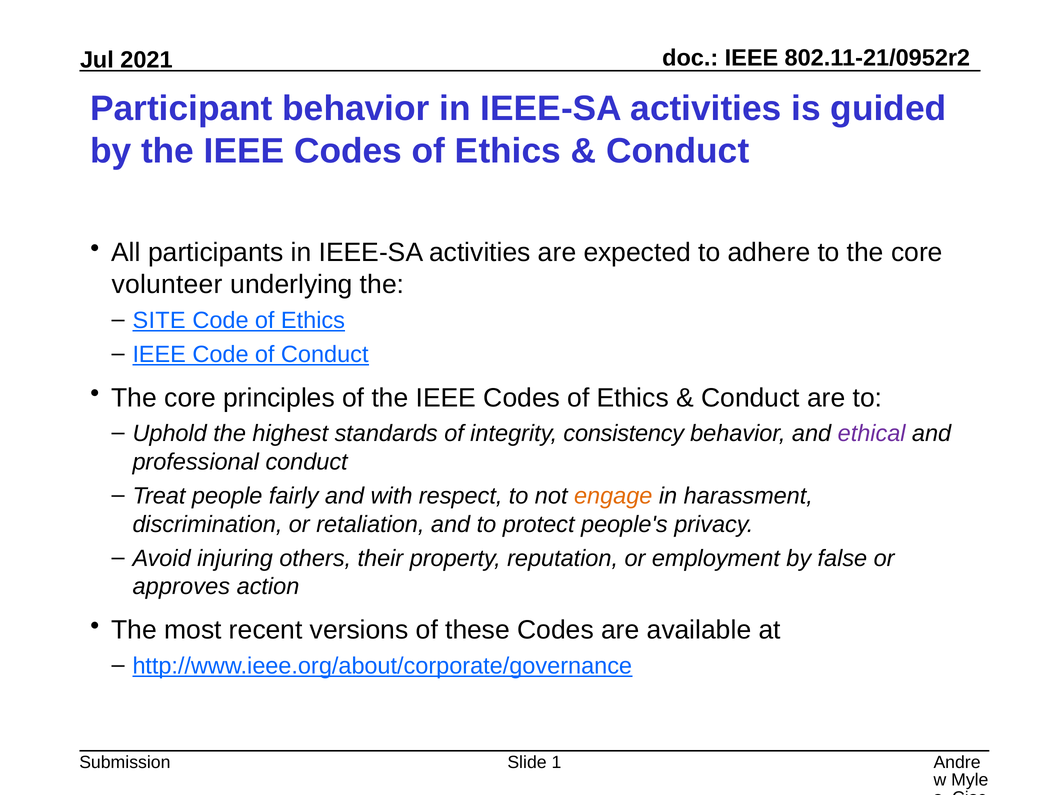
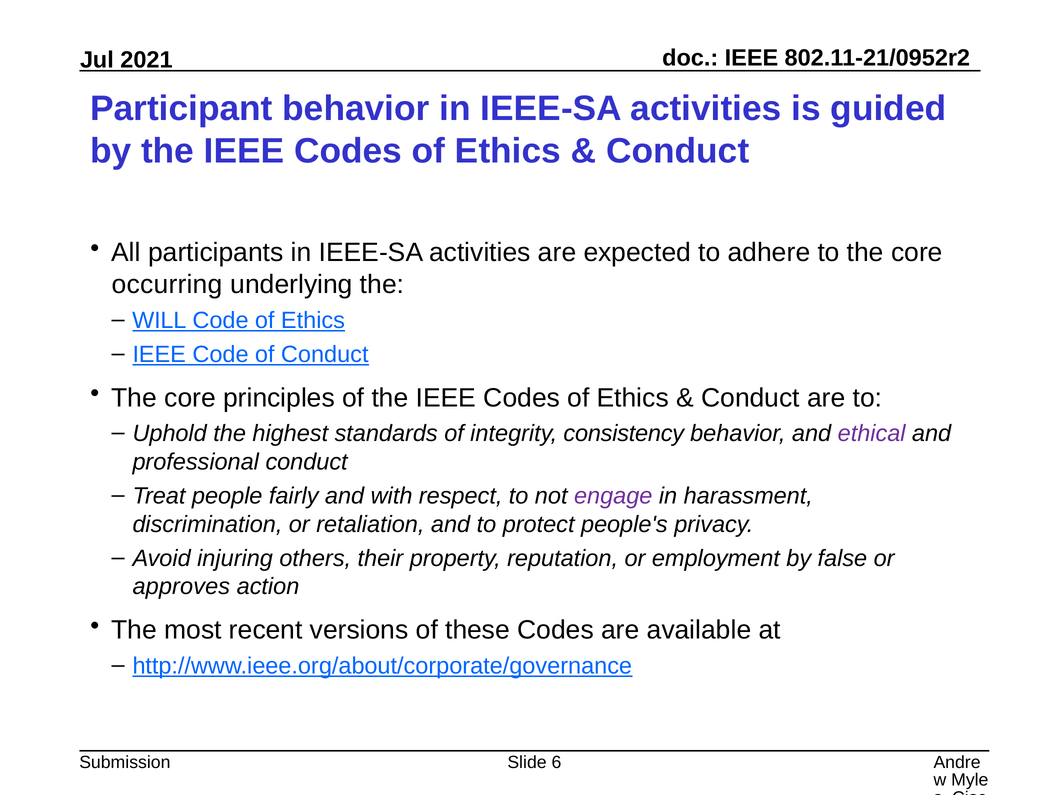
volunteer: volunteer -> occurring (167, 285)
SITE: SITE -> WILL (159, 320)
engage colour: orange -> purple (613, 496)
1: 1 -> 6 (557, 762)
